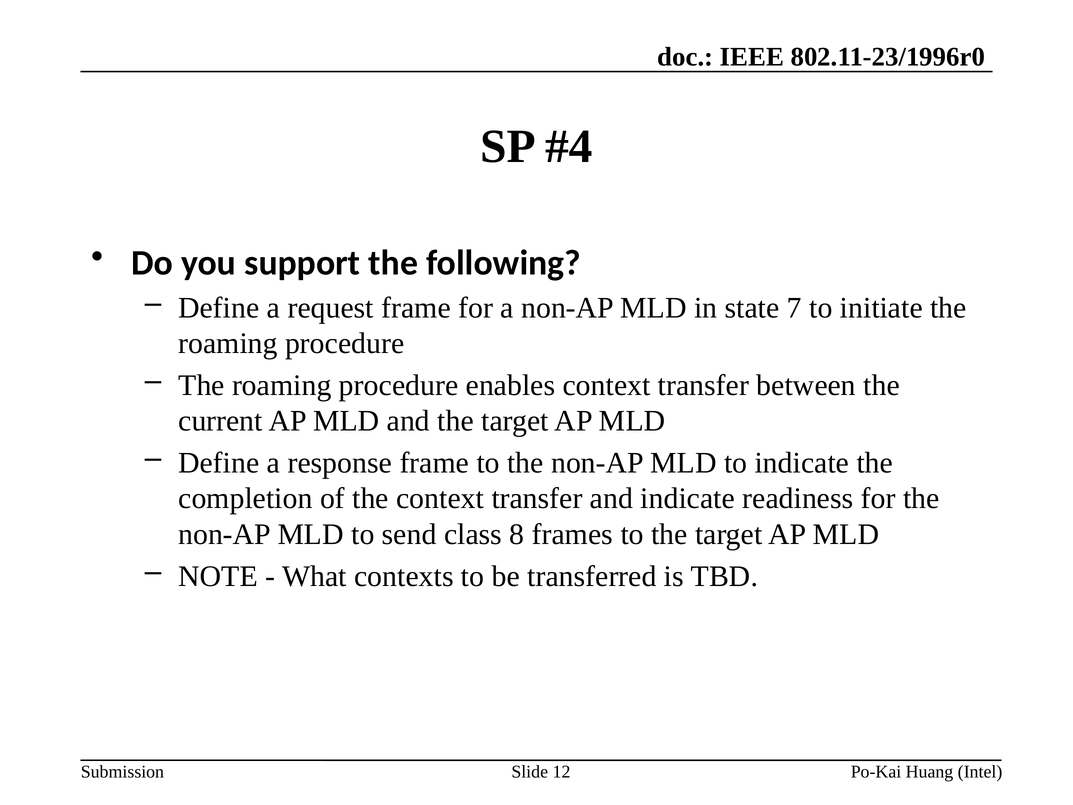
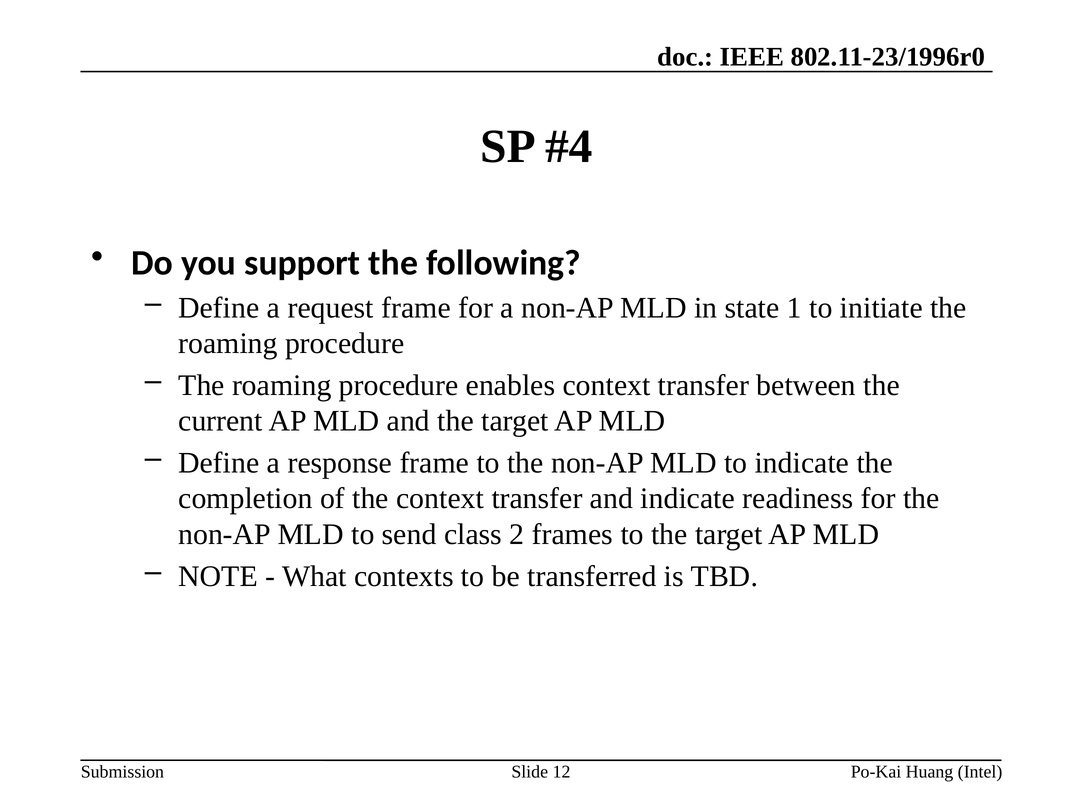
7: 7 -> 1 (794, 308)
8: 8 -> 2 (517, 534)
